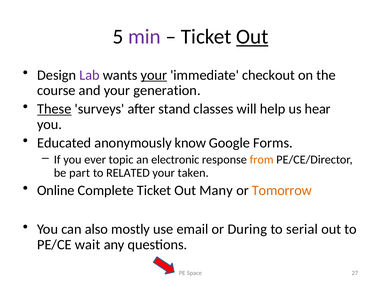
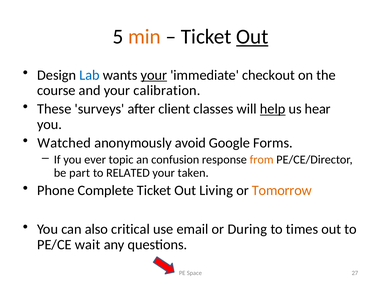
min colour: purple -> orange (144, 37)
Lab colour: purple -> blue (90, 75)
generation: generation -> calibration (167, 90)
These underline: present -> none (54, 109)
stand: stand -> client (174, 109)
help underline: none -> present (273, 109)
Educated: Educated -> Watched (64, 143)
know: know -> avoid (190, 143)
electronic: electronic -> confusion (175, 160)
Online: Online -> Phone (56, 190)
Many: Many -> Living (216, 190)
mostly: mostly -> critical (131, 229)
serial: serial -> times (302, 229)
